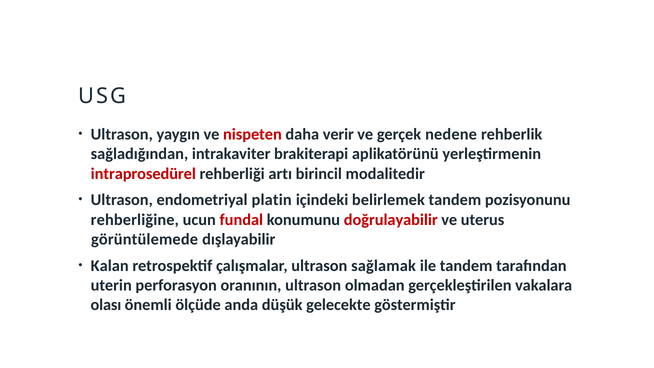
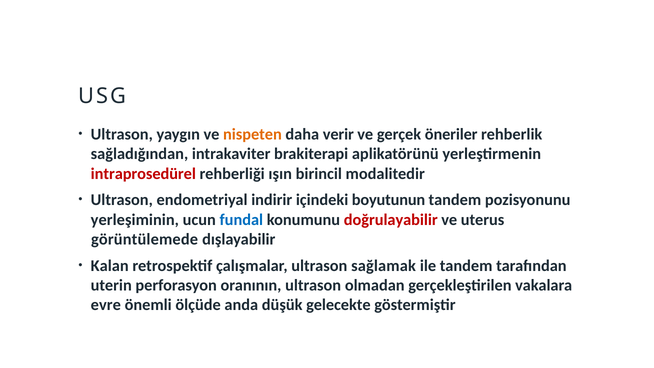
nispeten colour: red -> orange (252, 134)
nedene: nedene -> öneriler (451, 134)
artı: artı -> ışın (280, 174)
platin: platin -> indirir (272, 200)
belirlemek: belirlemek -> boyutunun (389, 200)
rehberliğine: rehberliğine -> yerleşiminin (135, 220)
fundal colour: red -> blue (241, 220)
olası: olası -> evre (106, 305)
